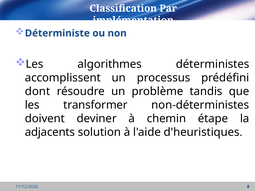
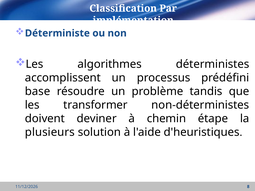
dont: dont -> base (38, 91)
adjacents: adjacents -> plusieurs (50, 132)
